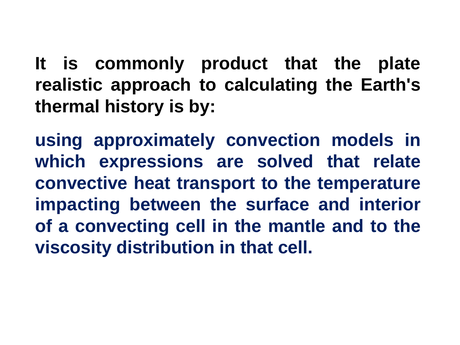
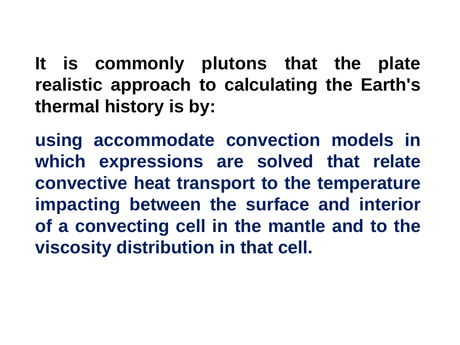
product: product -> plutons (234, 64)
approximately: approximately -> accommodate (154, 140)
